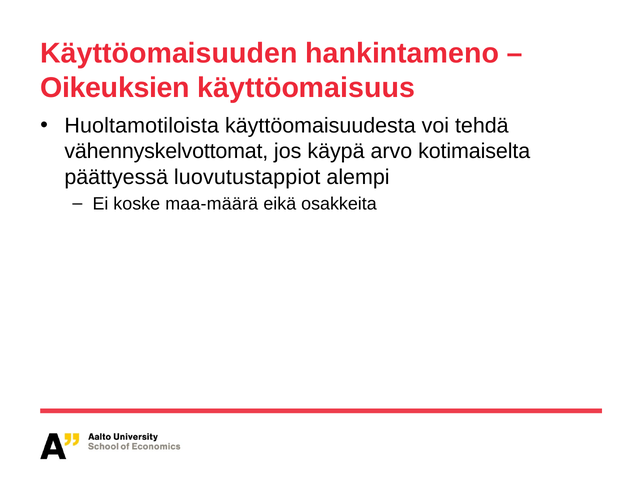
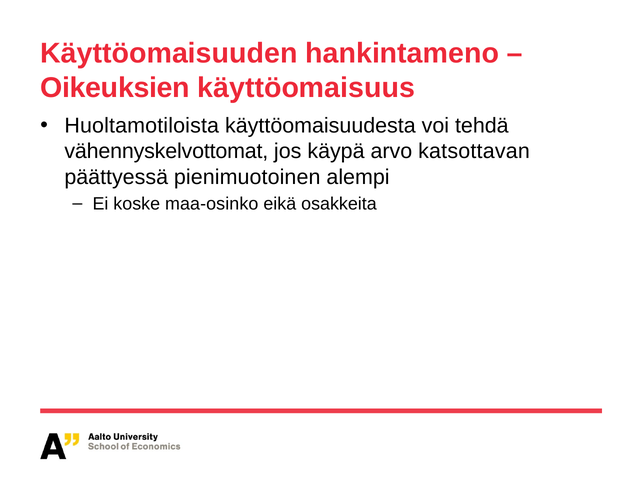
kotimaiselta: kotimaiselta -> katsottavan (474, 151)
luovutustappiot: luovutustappiot -> pienimuotoinen (247, 177)
maa-määrä: maa-määrä -> maa-osinko (212, 204)
